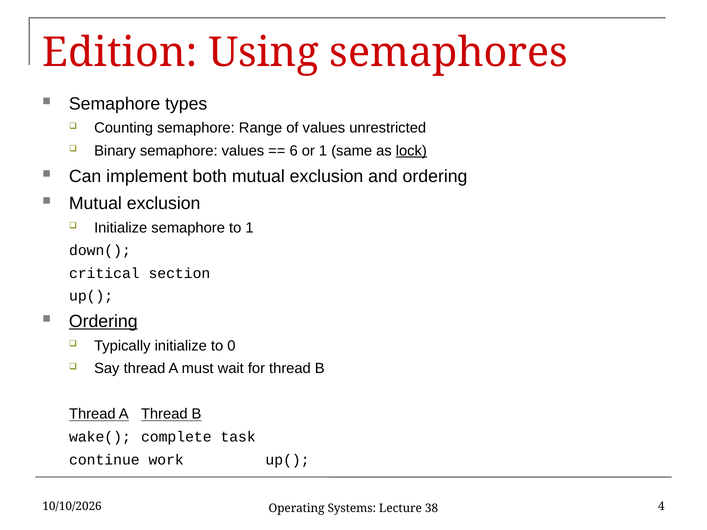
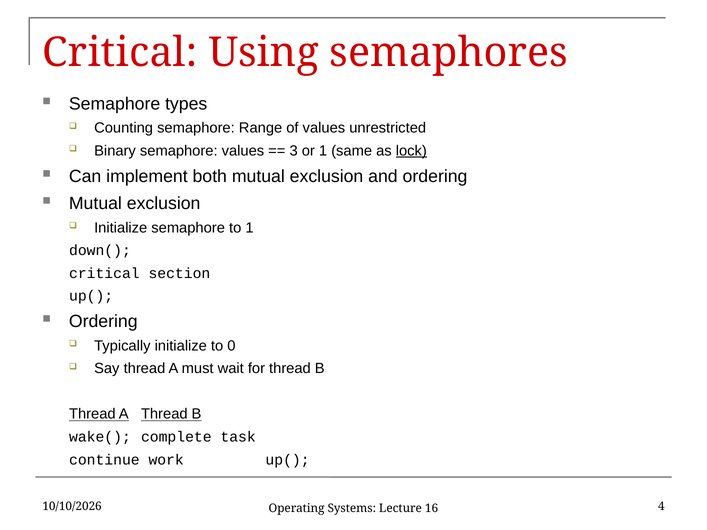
Edition: Edition -> Critical (120, 53)
6: 6 -> 3 (294, 151)
Ordering underline: present -> none (103, 322)
38: 38 -> 16 (432, 509)
